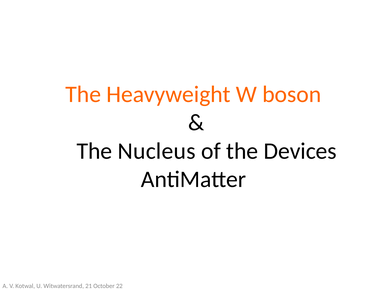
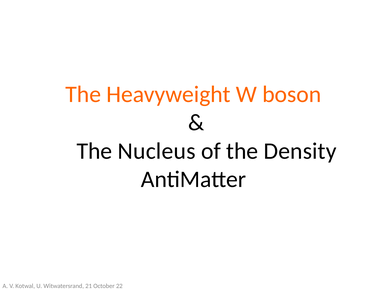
Devices: Devices -> Density (300, 151)
